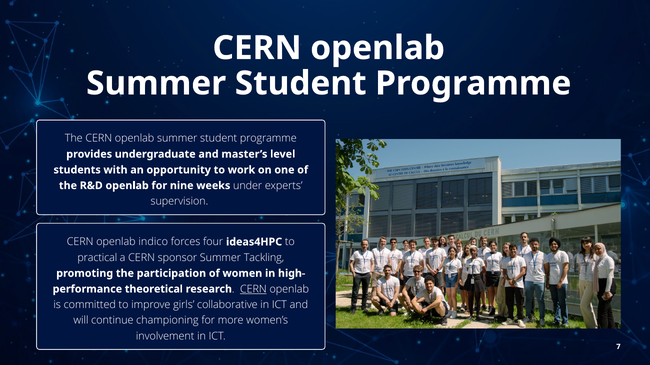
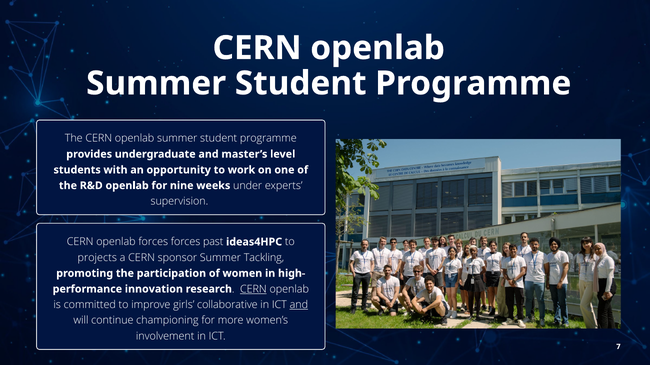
openlab indico: indico -> forces (153, 242)
four: four -> past (213, 242)
practical: practical -> projects (97, 258)
theoretical: theoretical -> innovation (154, 289)
and underline: none -> present (299, 305)
